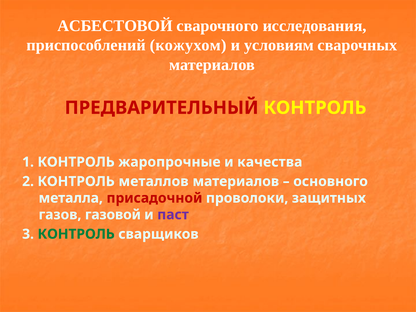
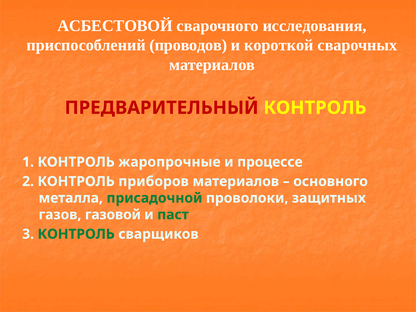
кожухом: кожухом -> проводов (188, 45)
условиям: условиям -> короткой (279, 45)
качества: качества -> процессе (270, 162)
металлов: металлов -> приборов (154, 181)
присадочной colour: red -> green (154, 198)
паст colour: purple -> green (173, 215)
